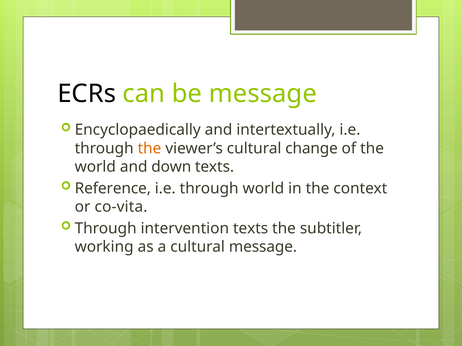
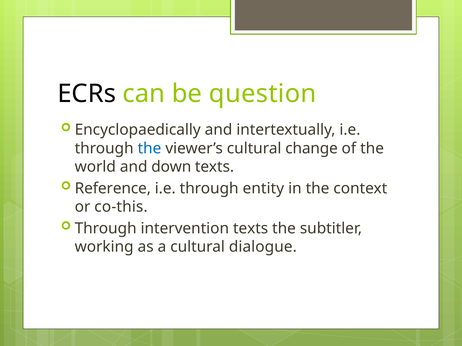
be message: message -> question (263, 94)
the colour: orange -> blue (149, 149)
through world: world -> entity (263, 189)
co-vita: co-vita -> co-this (121, 207)
cultural message: message -> dialogue (263, 247)
